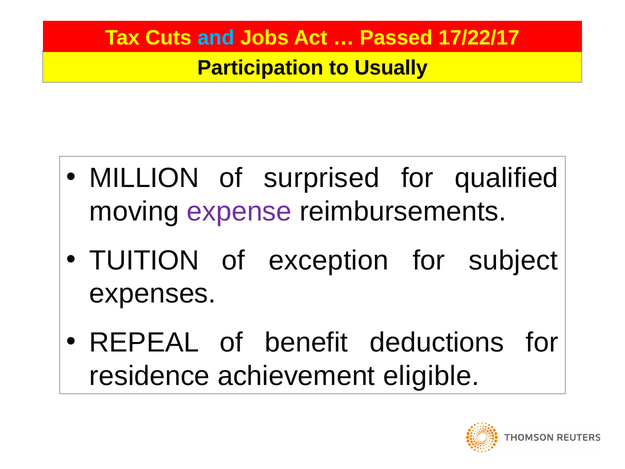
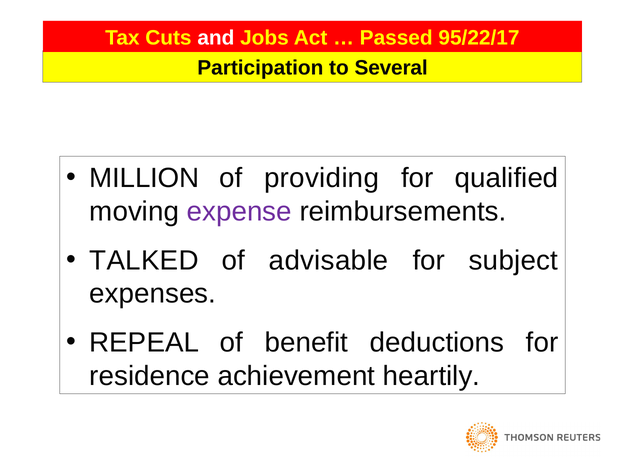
and colour: light blue -> white (216, 38)
17/22/17: 17/22/17 -> 95/22/17 (479, 38)
Usually: Usually -> Several (391, 68)
surprised: surprised -> providing (322, 178)
TUITION: TUITION -> TALKED (144, 260)
exception: exception -> advisable (329, 260)
eligible: eligible -> heartily (432, 376)
